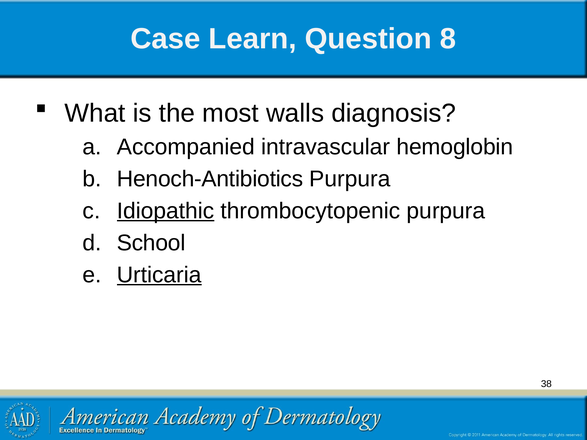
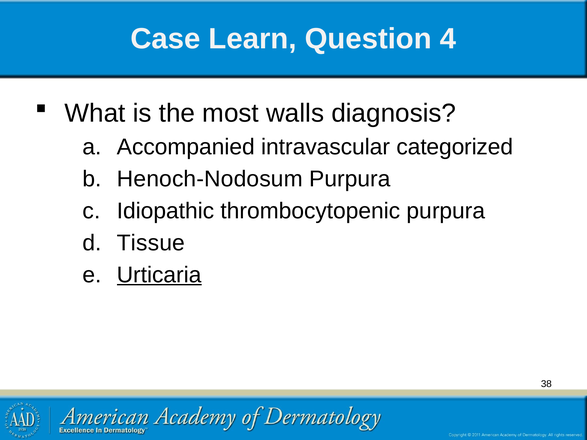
8: 8 -> 4 (448, 39)
hemoglobin: hemoglobin -> categorized (455, 147)
Henoch-Antibiotics: Henoch-Antibiotics -> Henoch-Nodosum (210, 179)
Idiopathic underline: present -> none (166, 211)
School: School -> Tissue (151, 243)
